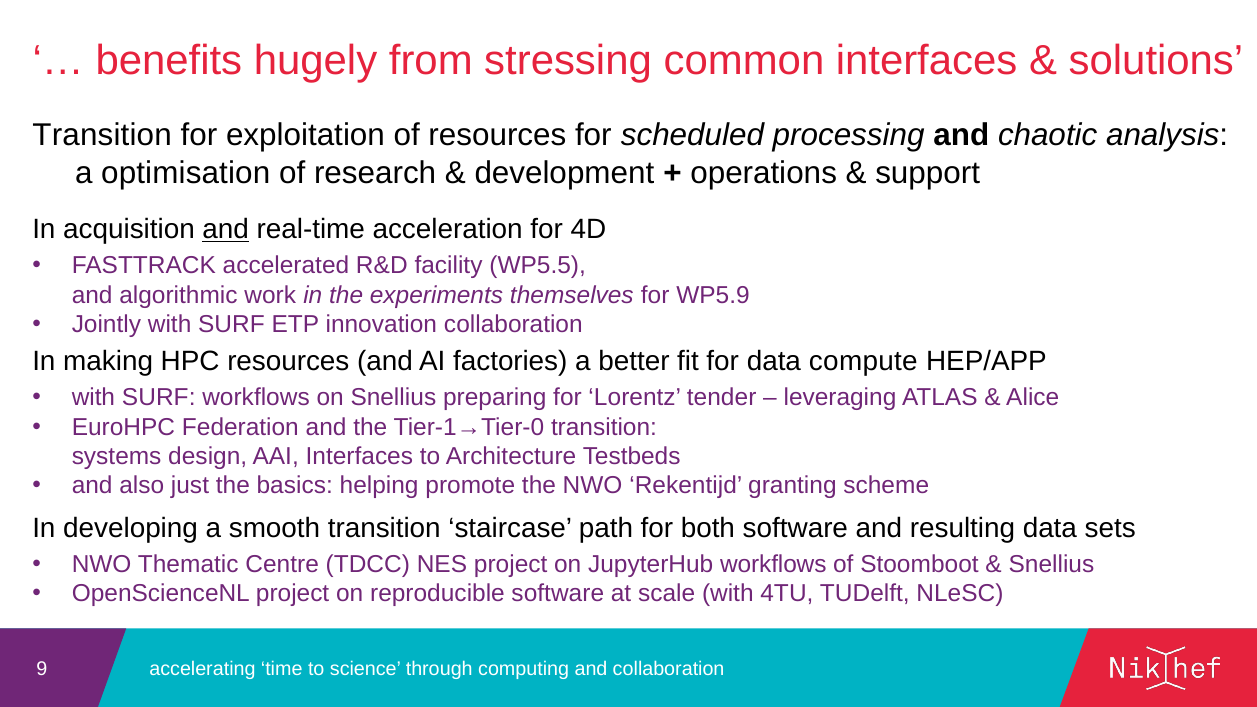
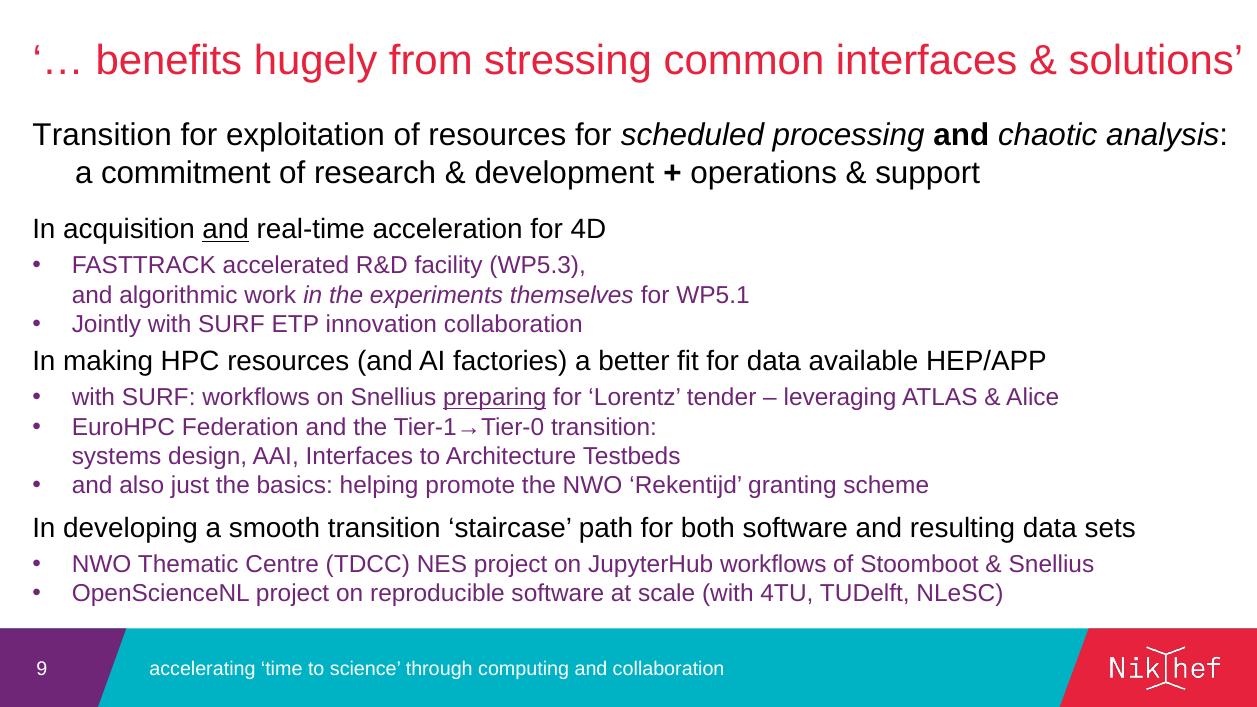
optimisation: optimisation -> commitment (186, 173)
WP5.5: WP5.5 -> WP5.3 (538, 266)
WP5.9: WP5.9 -> WP5.1 (713, 295)
compute: compute -> available (863, 362)
preparing underline: none -> present (495, 398)
